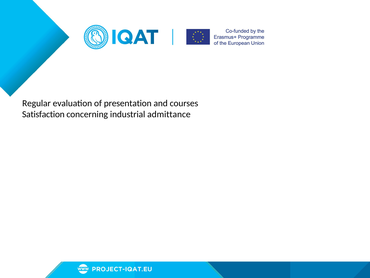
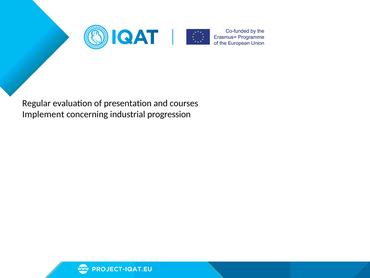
Satisfaction: Satisfaction -> Implement (43, 114)
admittance: admittance -> progression (169, 114)
